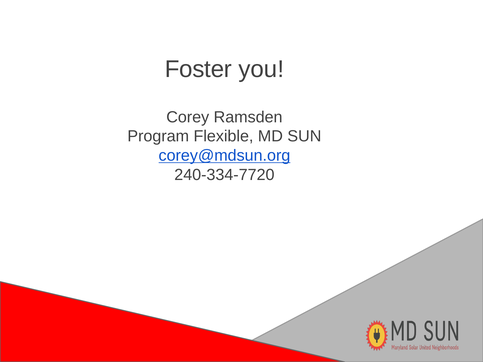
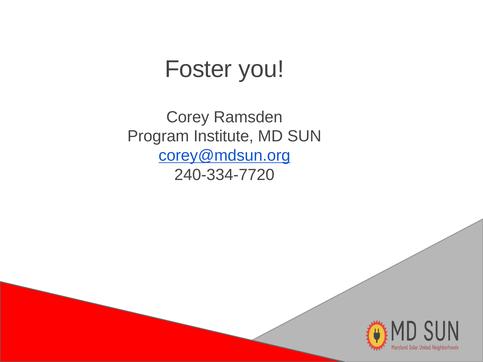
Flexible: Flexible -> Institute (224, 136)
